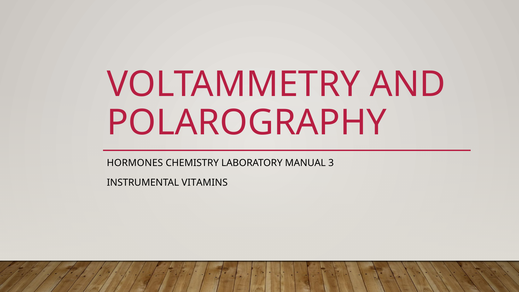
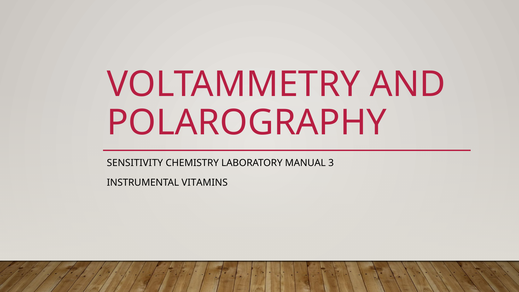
HORMONES: HORMONES -> SENSITIVITY (135, 163)
